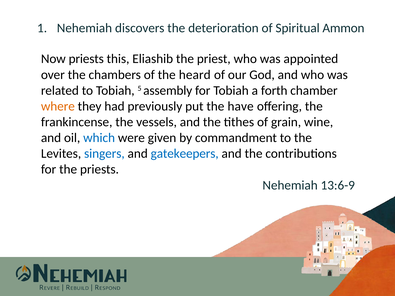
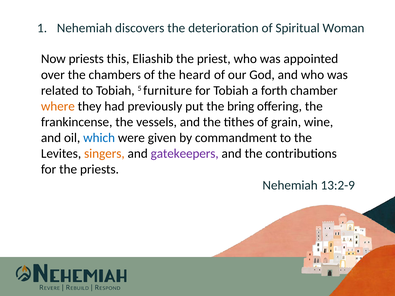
Ammon: Ammon -> Woman (343, 28)
assembly: assembly -> furniture (168, 91)
have: have -> bring (241, 106)
singers colour: blue -> orange (104, 154)
gatekeepers colour: blue -> purple (185, 154)
13:6-9: 13:6-9 -> 13:2-9 (338, 185)
